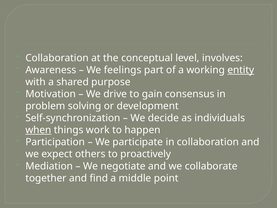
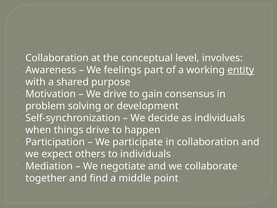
when underline: present -> none (38, 130)
things work: work -> drive (98, 130)
to proactively: proactively -> individuals (146, 154)
